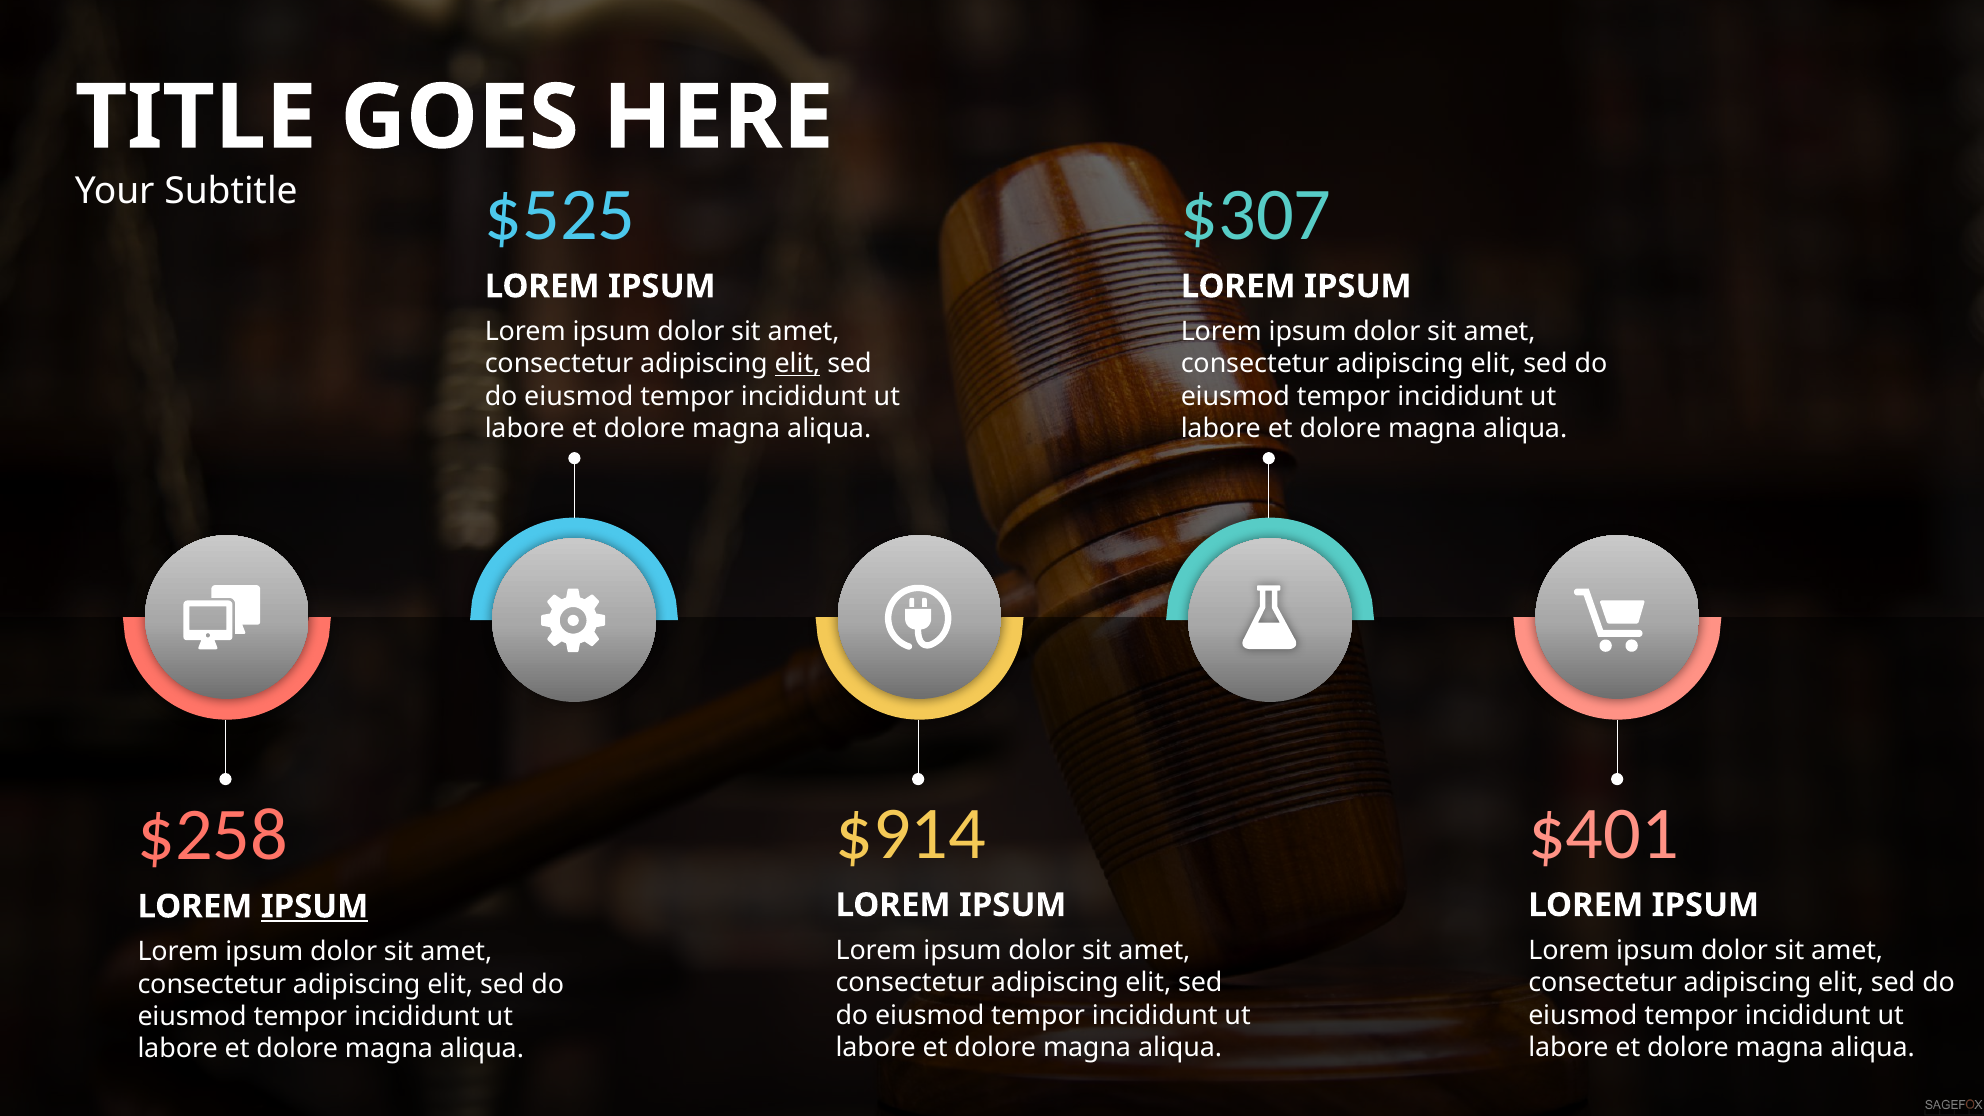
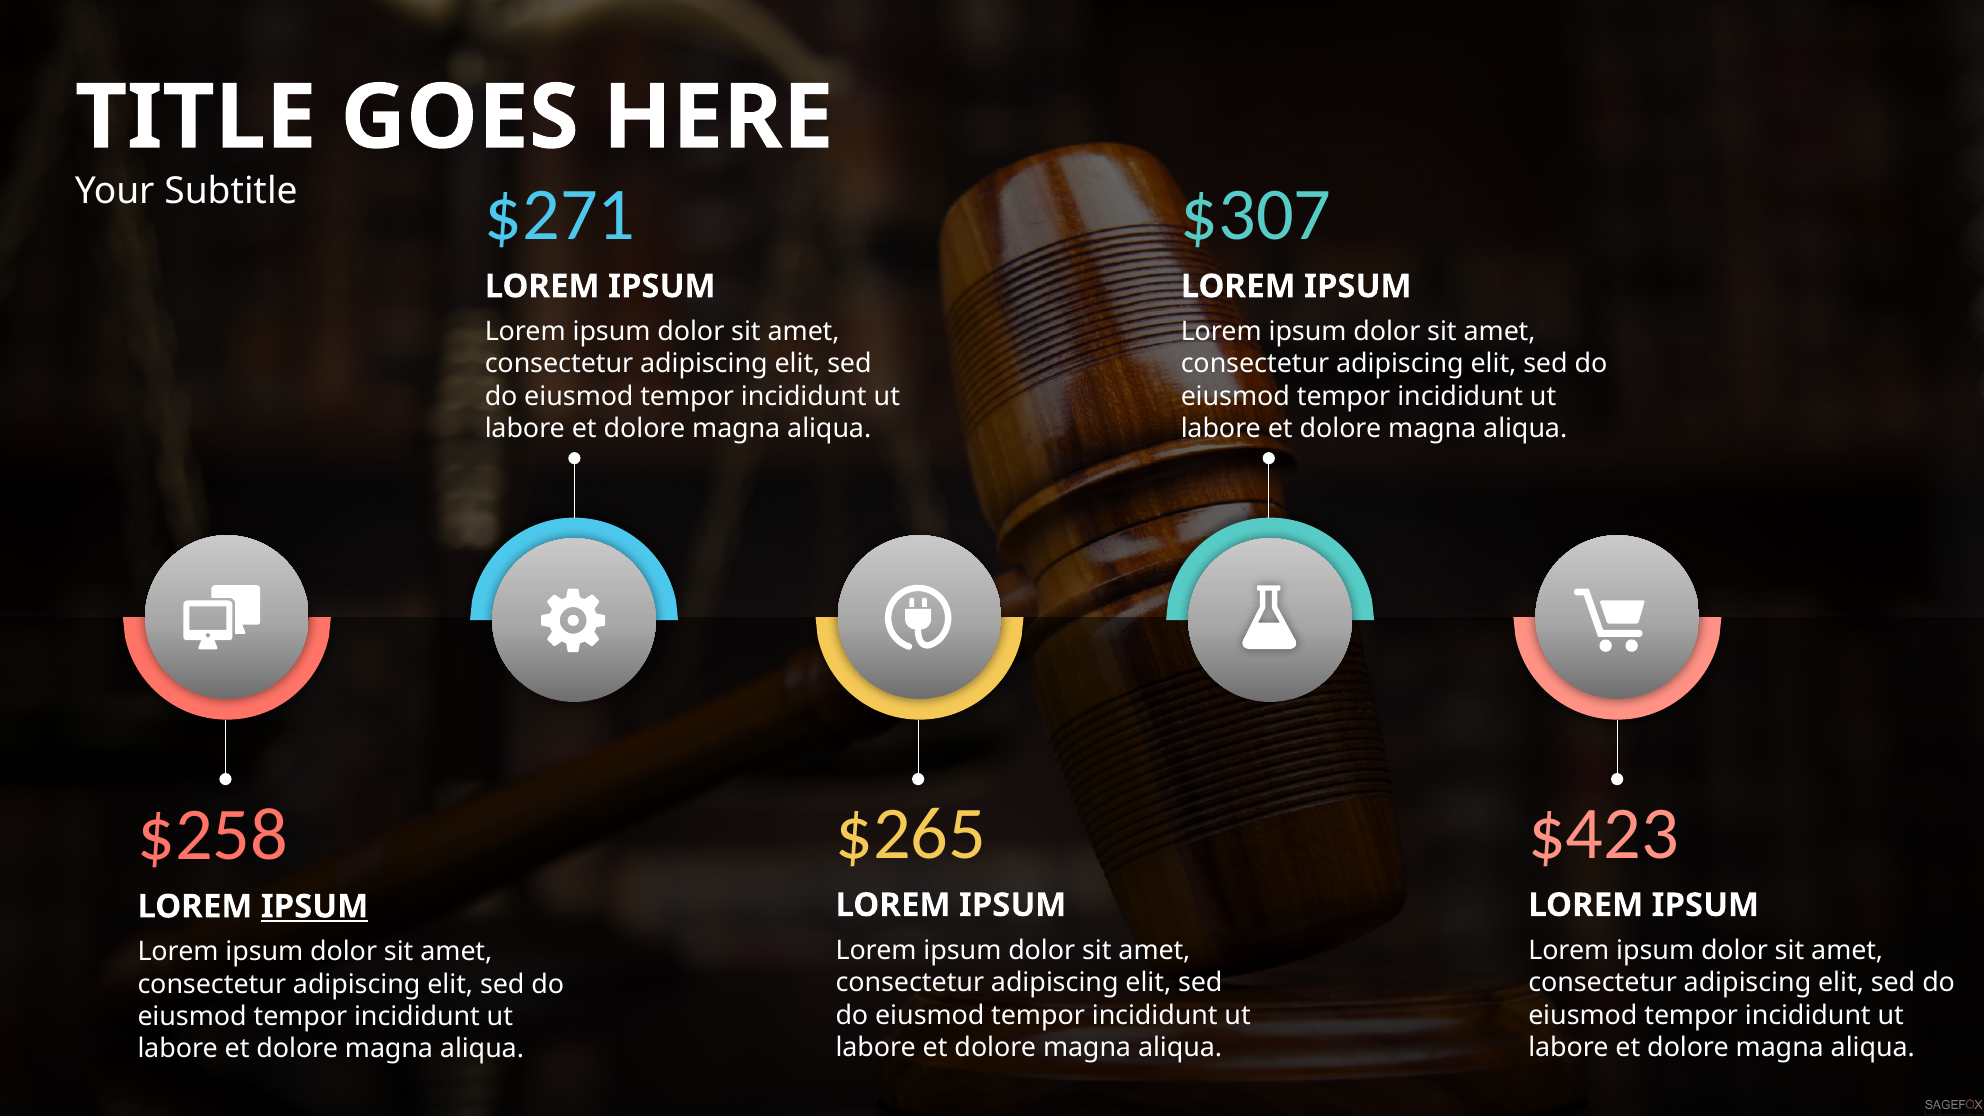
$525: $525 -> $271 (560, 215)
elit underline: present -> none (797, 364)
$914: $914 -> $265 (911, 834)
$401: $401 -> $423 (1604, 834)
